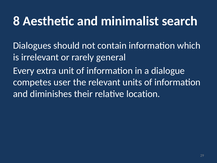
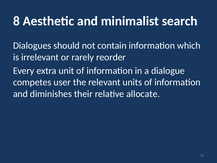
general: general -> reorder (111, 57)
location: location -> allocate (143, 94)
